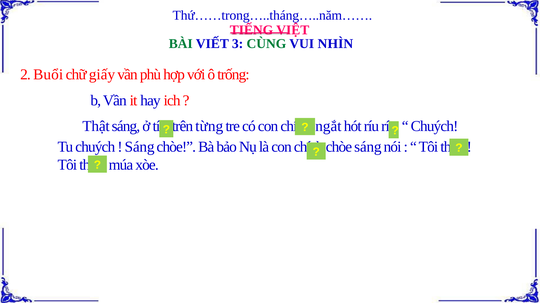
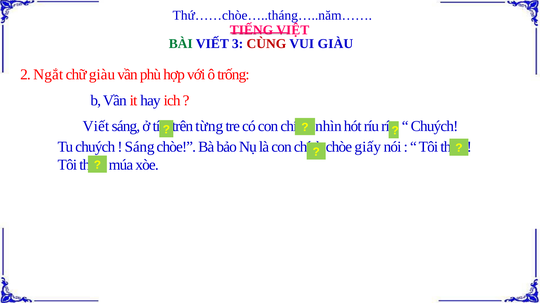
Thứ……trong…..tháng…..năm……: Thứ……trong…..tháng…..năm…… -> Thứ……chòe…..tháng…..năm…… (272, 15)
CÙNG colour: green -> red (266, 44)
VUI NHÌN: NHÌN -> GIÀU (335, 44)
Buổi: Buổi -> Ngắt (48, 75)
chữ giấy: giấy -> giàu (102, 75)
Thật: Thật -> Viết (96, 126)
ngắt: ngắt -> nhìn (328, 126)
chòe sáng: sáng -> giấy (368, 147)
